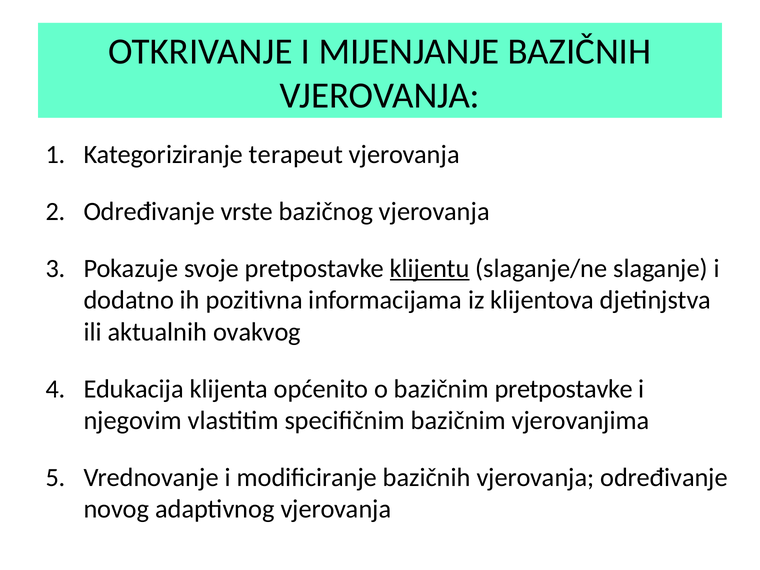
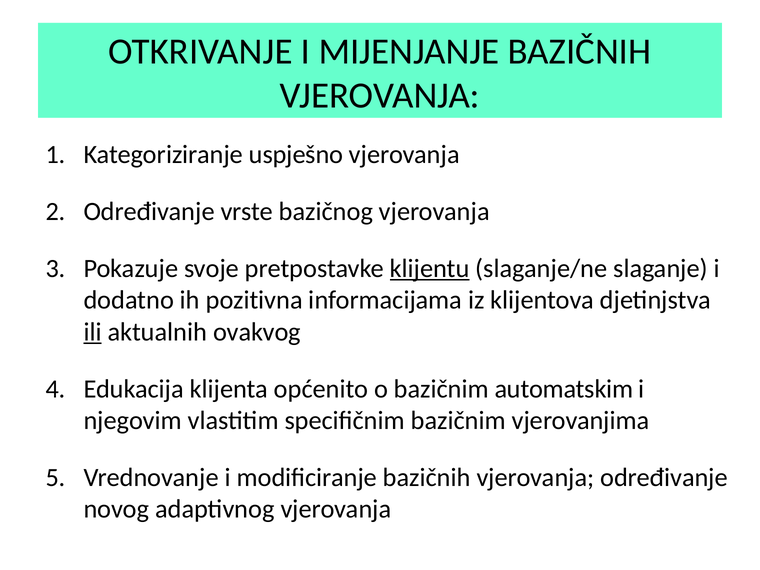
terapeut: terapeut -> uspješno (296, 154)
ili underline: none -> present (93, 332)
bazičnim pretpostavke: pretpostavke -> automatskim (564, 389)
